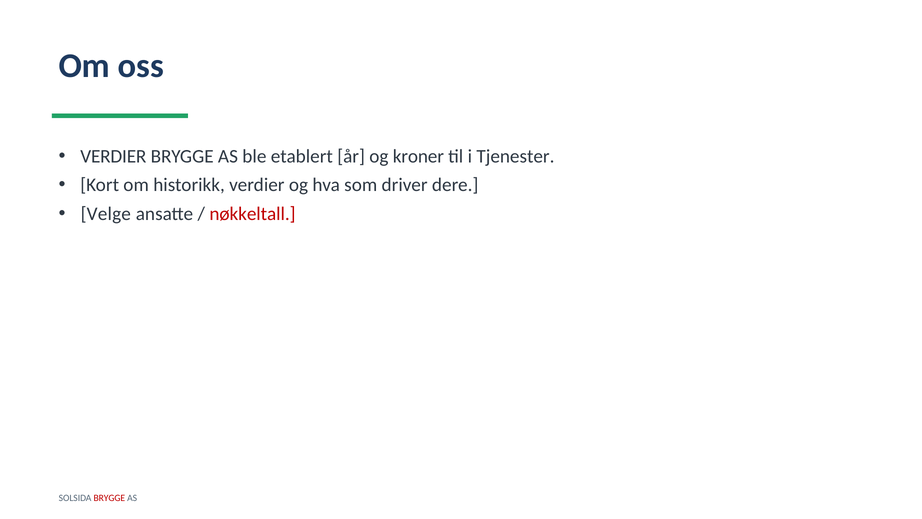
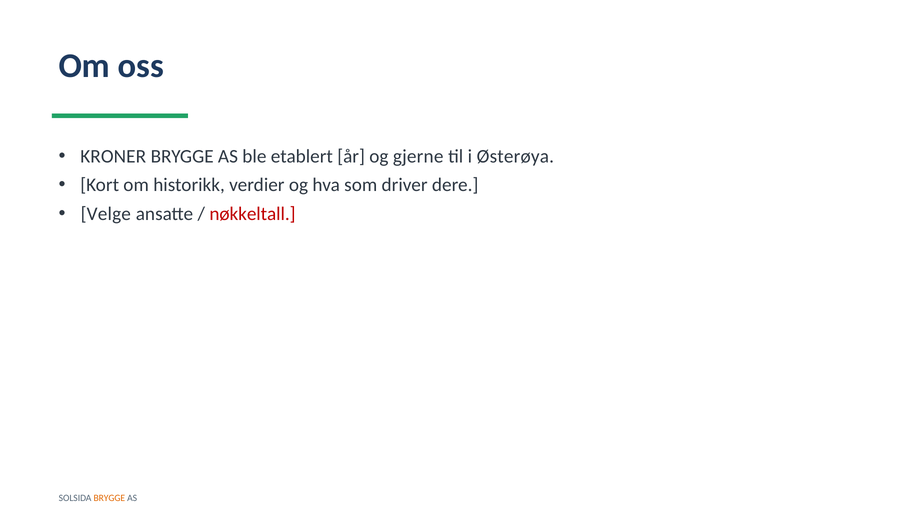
VERDIER: VERDIER -> KRONER (113, 156)
kroner: kroner -> gjerne (418, 156)
Tjenester: Tjenester -> Østerøya (515, 156)
BRYGGE colour: red -> orange (109, 498)
